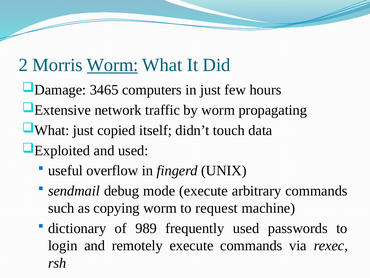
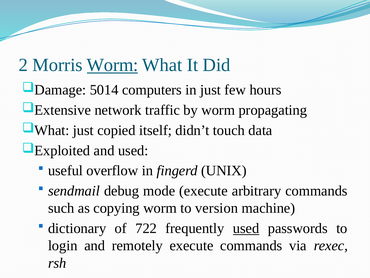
3465: 3465 -> 5014 (104, 90)
request: request -> version (217, 208)
989: 989 -> 722 (146, 228)
used underline: none -> present (246, 228)
